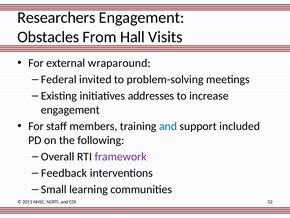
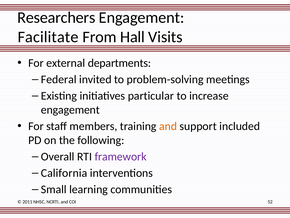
Obstacles: Obstacles -> Facilitate (48, 37)
wraparound: wraparound -> departments (119, 63)
addresses: addresses -> particular (151, 96)
and colour: blue -> orange (168, 126)
Feedback: Feedback -> California (64, 173)
